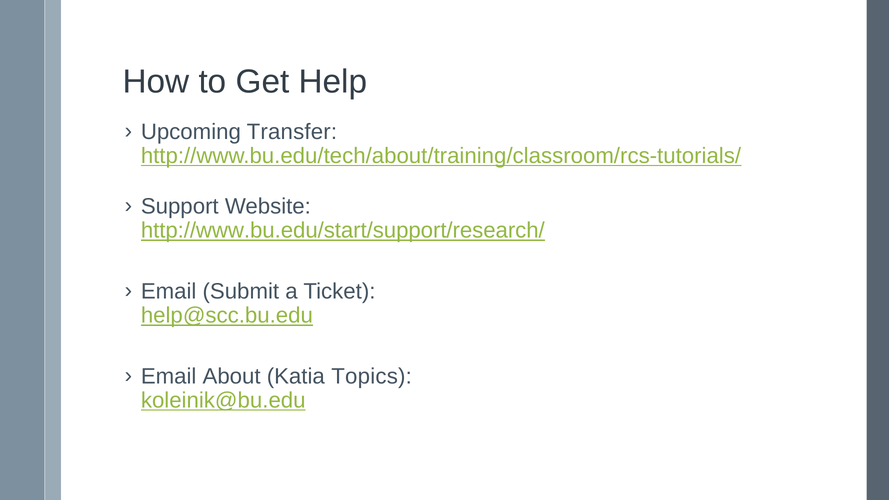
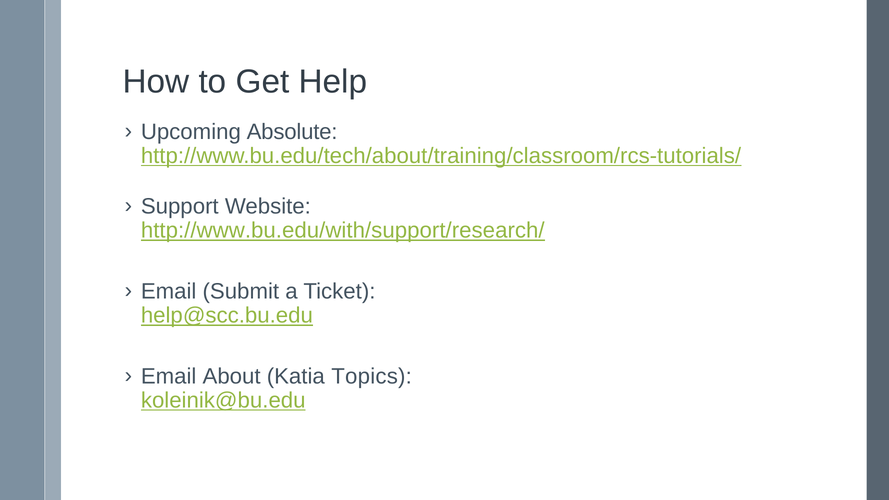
Transfer: Transfer -> Absolute (292, 132)
http://www.bu.edu/start/support/research/: http://www.bu.edu/start/support/research/ -> http://www.bu.edu/with/support/research/ (343, 231)
